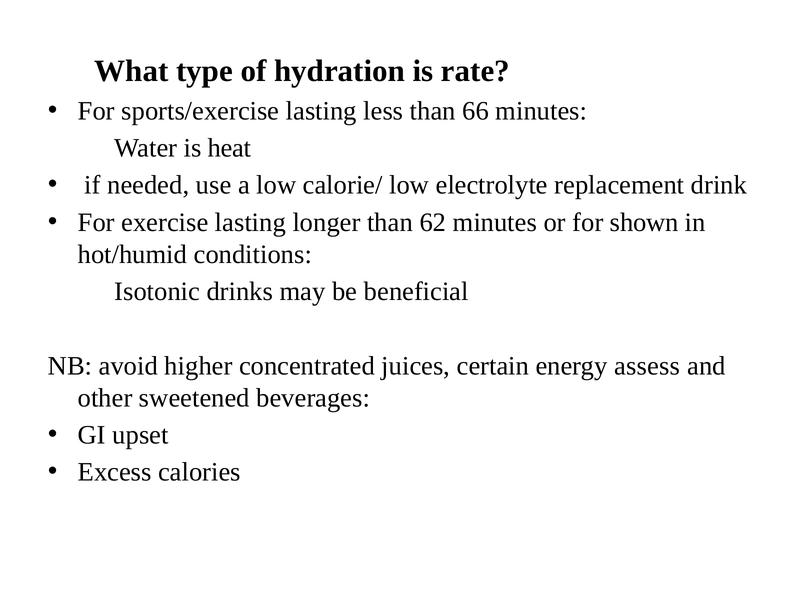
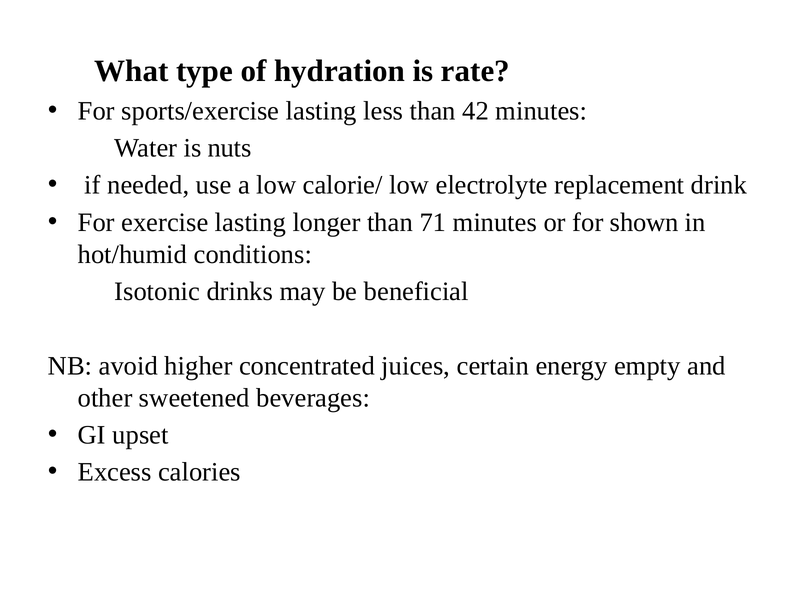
66: 66 -> 42 (476, 111)
heat: heat -> nuts (230, 148)
62: 62 -> 71 (433, 223)
assess: assess -> empty (647, 366)
